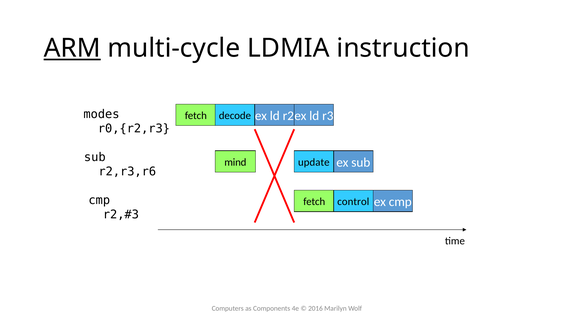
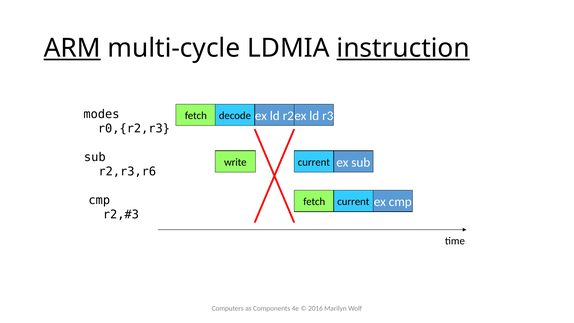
instruction underline: none -> present (403, 48)
mind: mind -> write (235, 162)
update: update -> current (314, 162)
fetch control: control -> current (353, 202)
